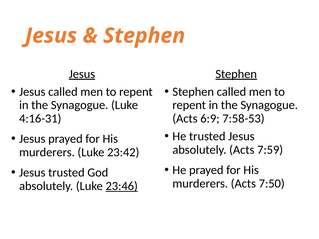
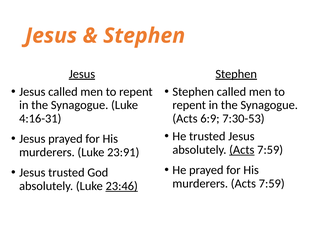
7:58-53: 7:58-53 -> 7:30-53 (243, 119)
Acts underline: none -> present (242, 150)
23:42: 23:42 -> 23:91 (123, 152)
murderers Acts 7:50: 7:50 -> 7:59 (272, 184)
